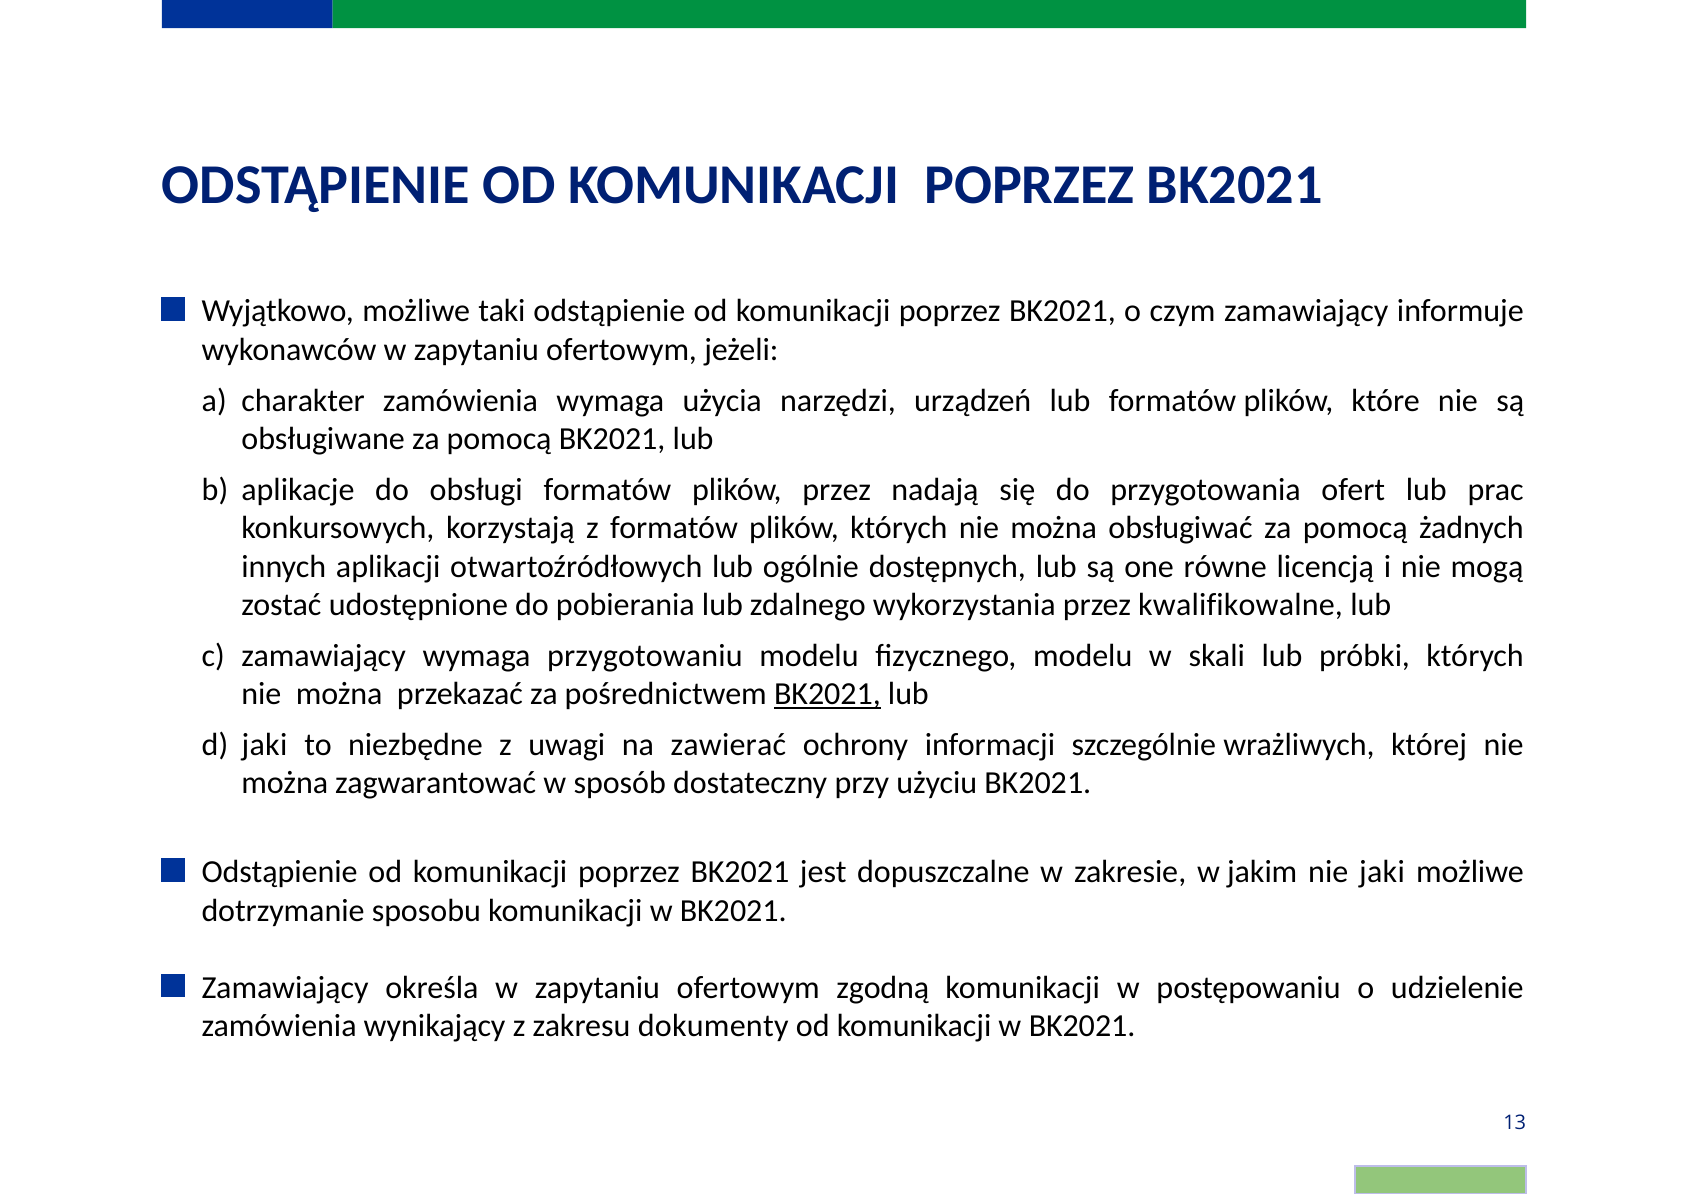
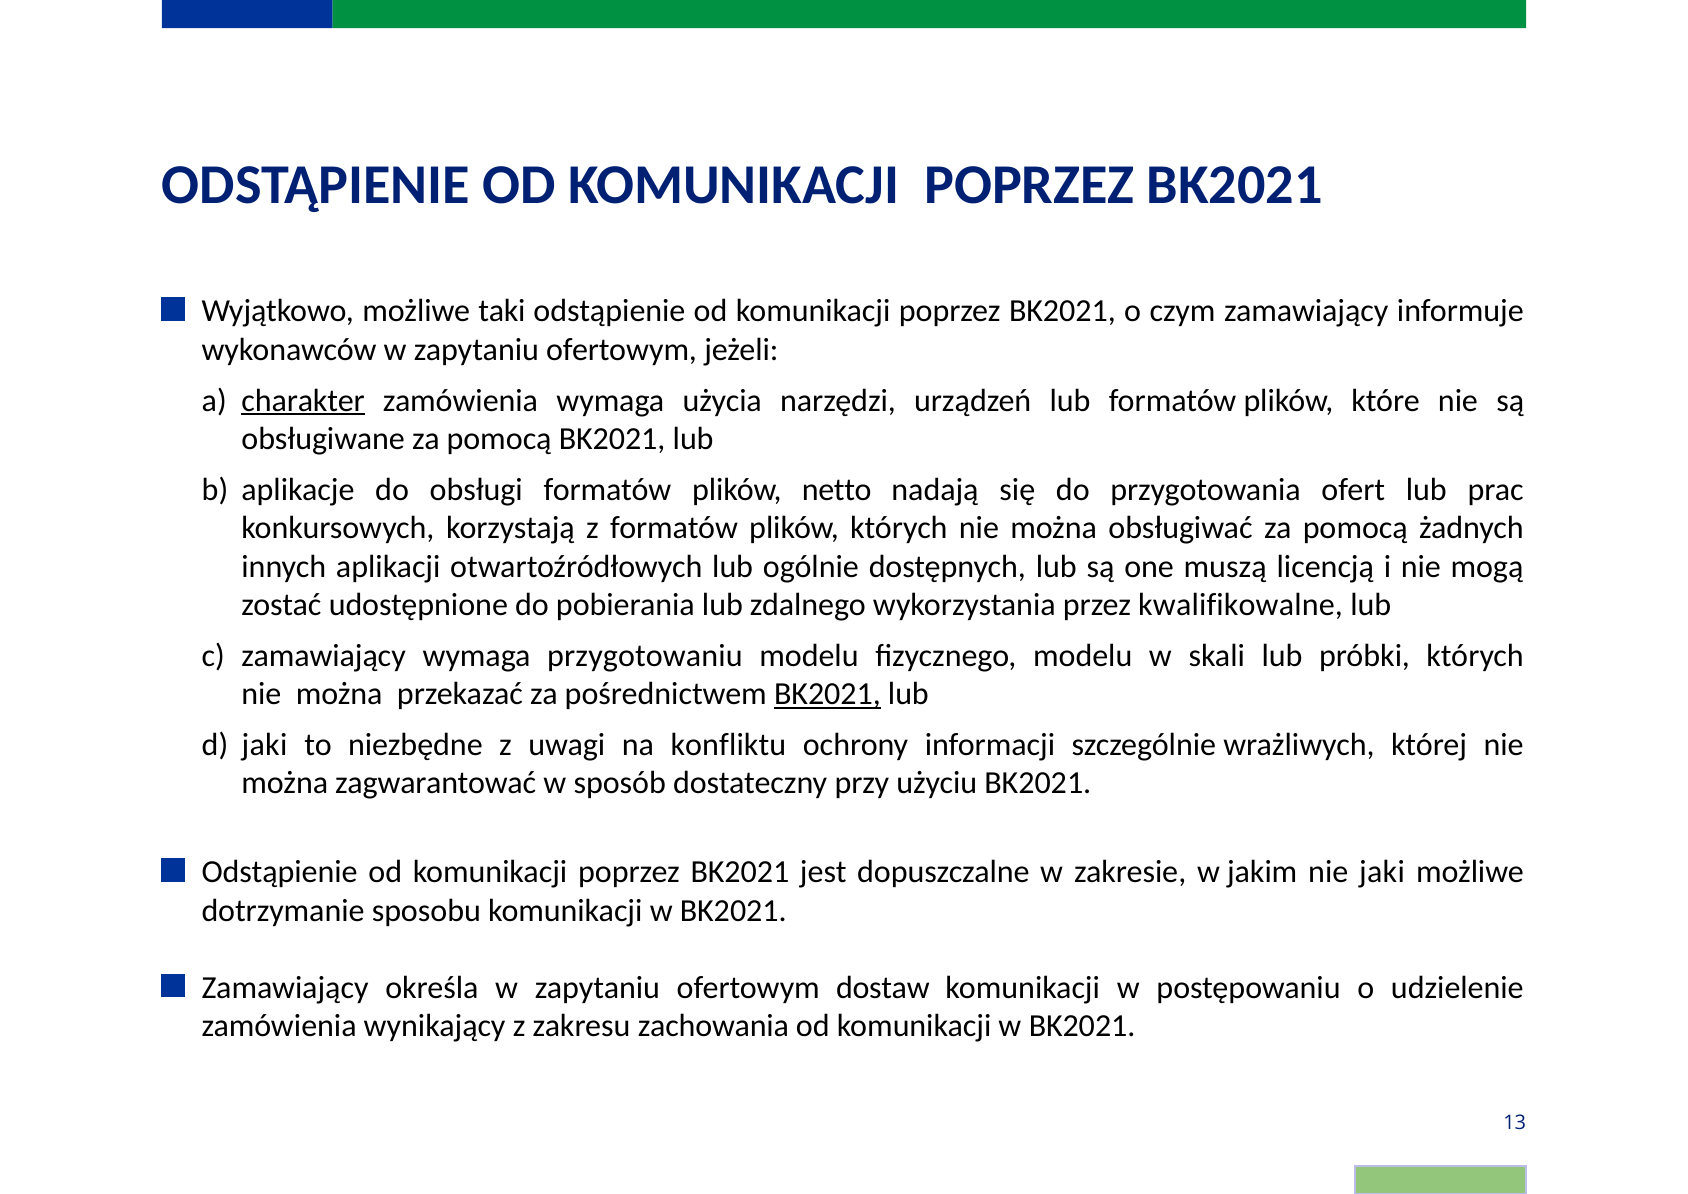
charakter underline: none -> present (303, 400)
plików przez: przez -> netto (837, 489)
równe: równe -> muszą (1225, 566)
zawierać: zawierać -> konfliktu (728, 744)
zgodną: zgodną -> dostaw (883, 987)
dokumenty: dokumenty -> zachowania (713, 1026)
